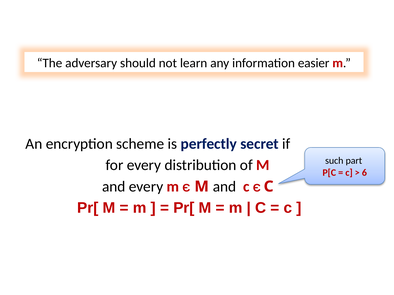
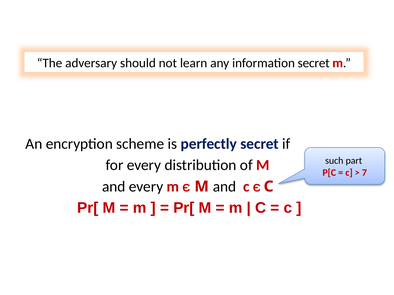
information easier: easier -> secret (314, 63)
6: 6 -> 7 (364, 173)
